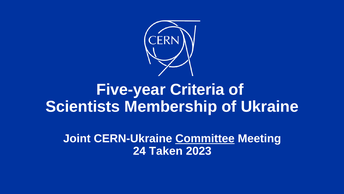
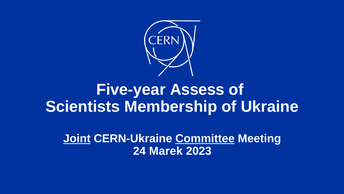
Criteria: Criteria -> Assess (197, 89)
Joint underline: none -> present (77, 138)
Taken: Taken -> Marek (166, 151)
